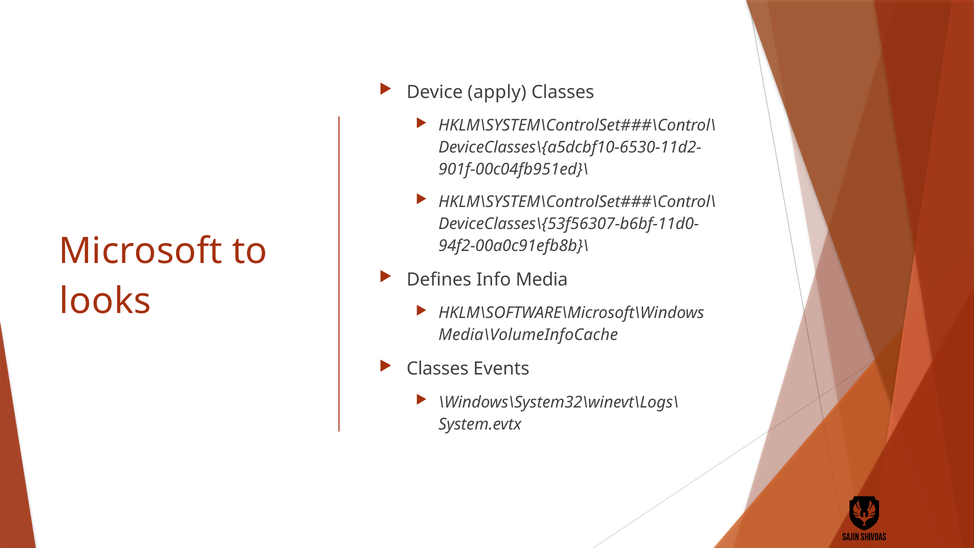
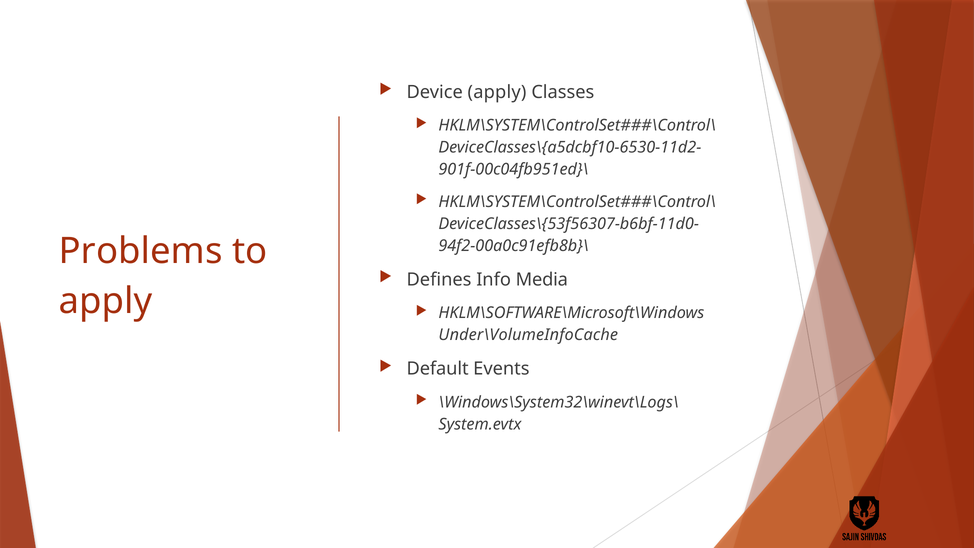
Microsoft: Microsoft -> Problems (141, 251)
looks: looks -> apply (106, 301)
Media\VolumeInfoCache: Media\VolumeInfoCache -> Under\VolumeInfoCache (528, 335)
Classes: Classes -> Default (438, 369)
